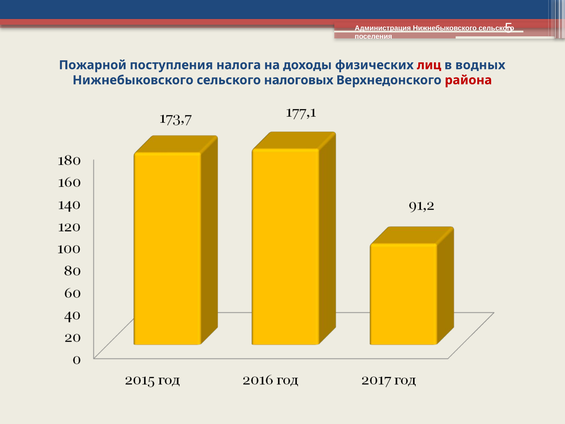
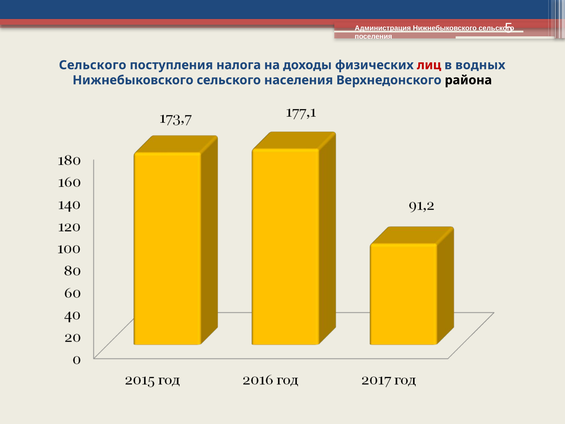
Пожарной: Пожарной -> Сельского (93, 65)
налоговых: налоговых -> населения (299, 80)
района colour: red -> black (468, 80)
